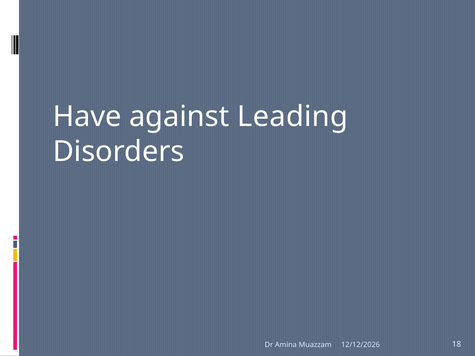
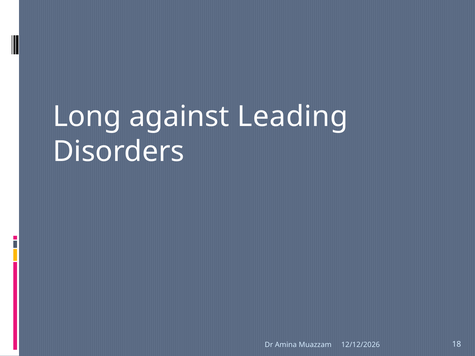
Have: Have -> Long (87, 117)
